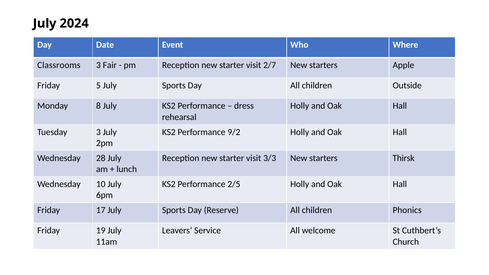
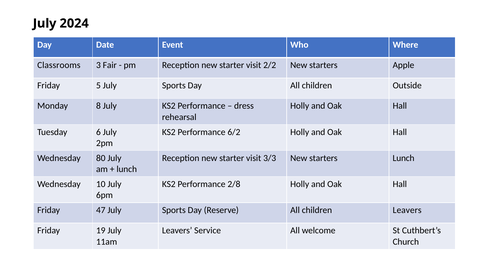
2/7: 2/7 -> 2/2 (270, 65)
Tuesday 3: 3 -> 6 (98, 132)
9/2: 9/2 -> 6/2 (234, 132)
28: 28 -> 80 (101, 158)
starters Thirsk: Thirsk -> Lunch (404, 158)
2/5: 2/5 -> 2/8 (234, 184)
17: 17 -> 47 (101, 210)
children Phonics: Phonics -> Leavers (407, 210)
